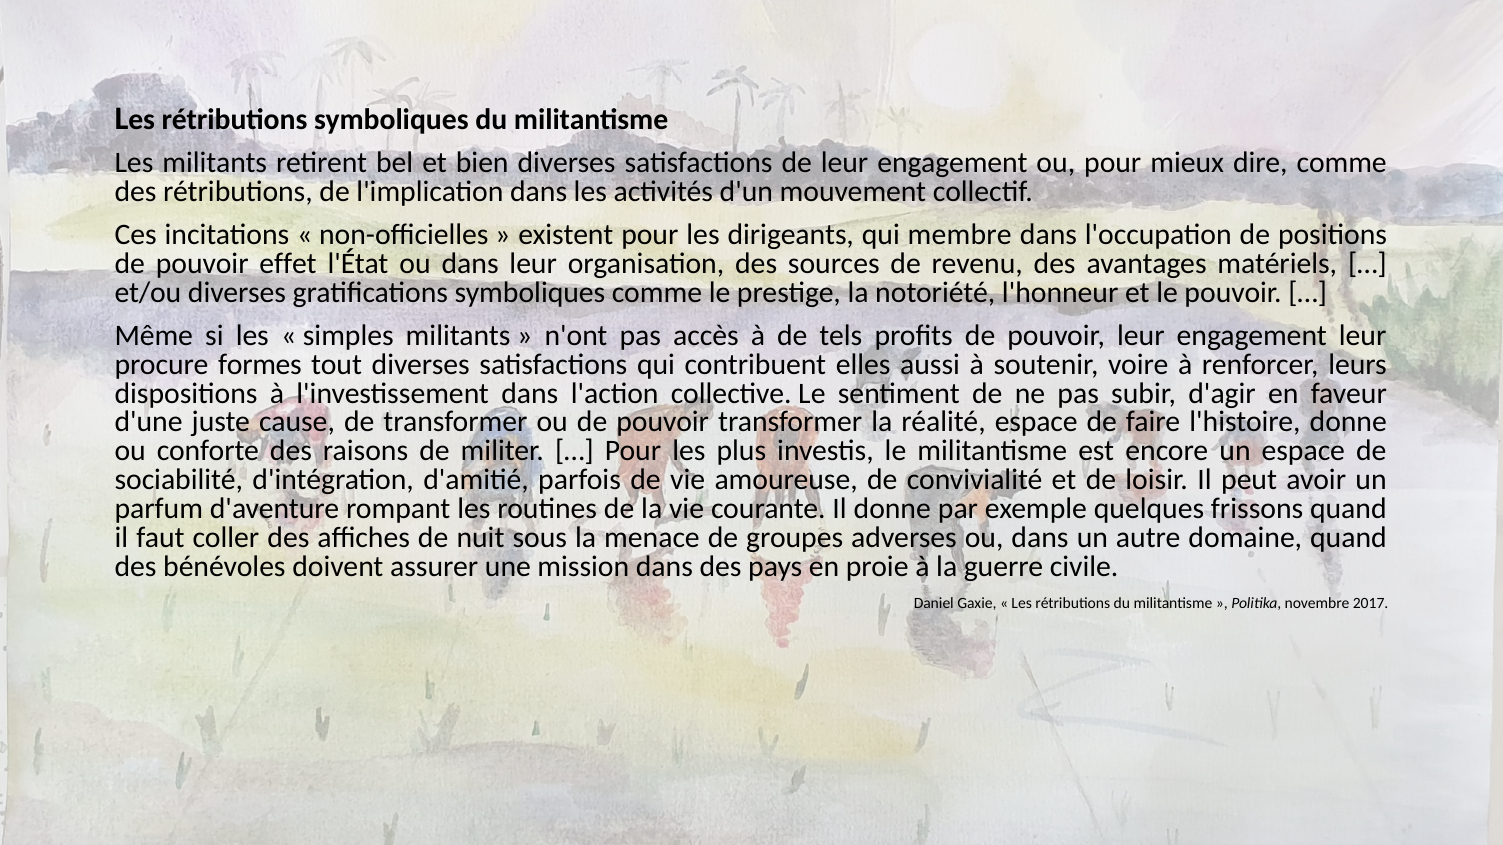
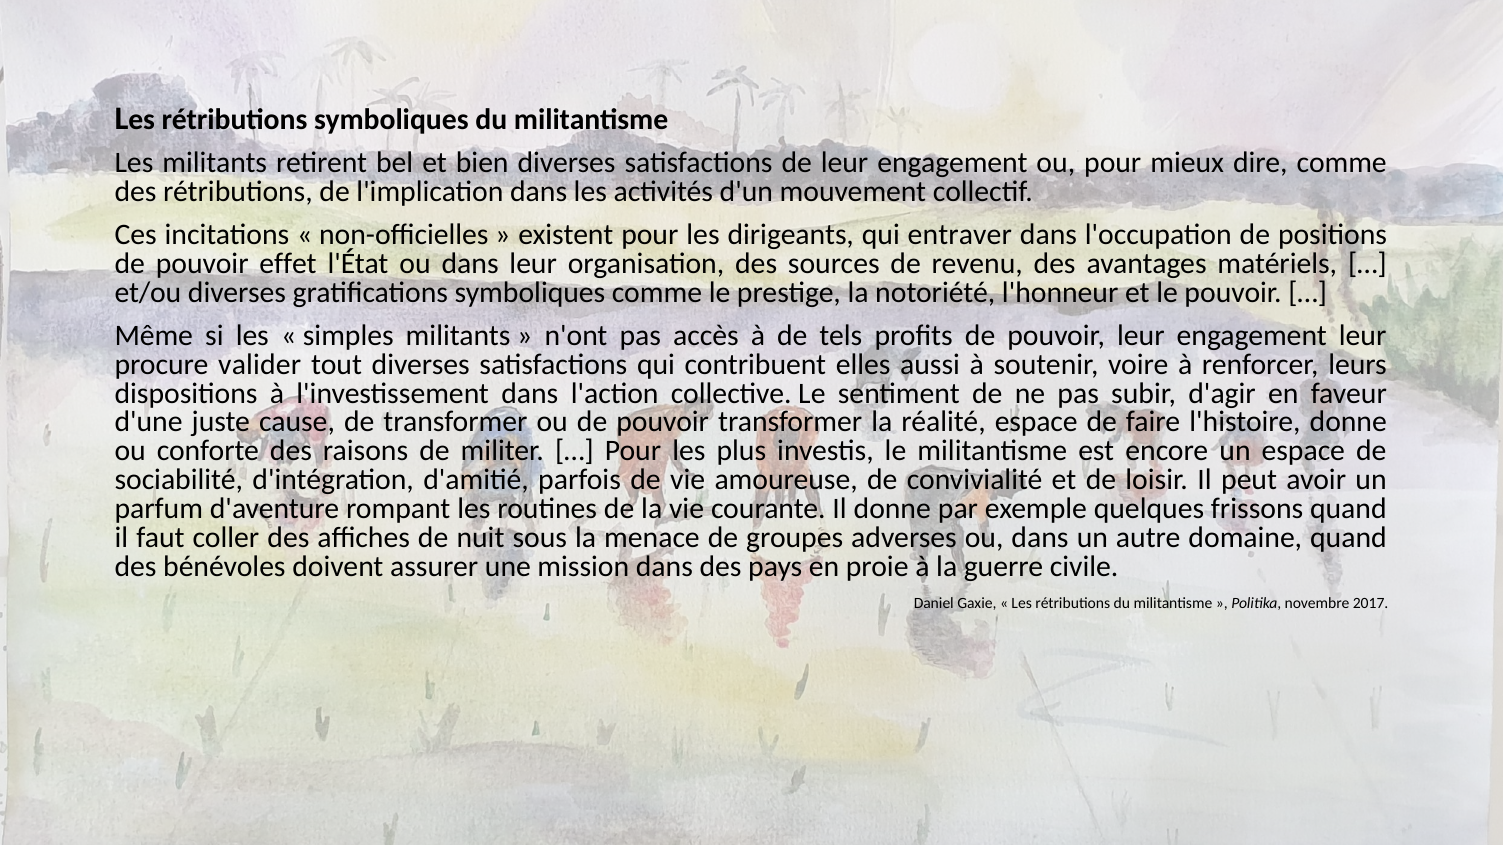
membre: membre -> entraver (960, 235)
formes: formes -> valider (260, 365)
